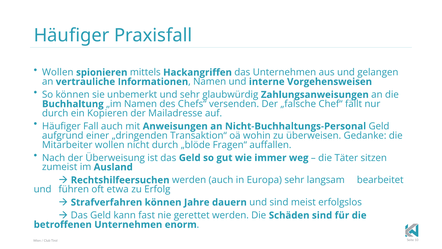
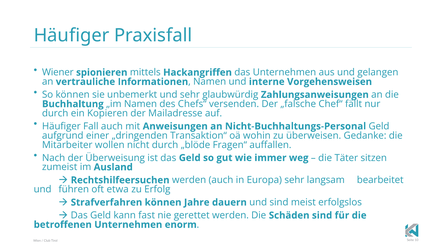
Wollen: Wollen -> Wiener (58, 72)
